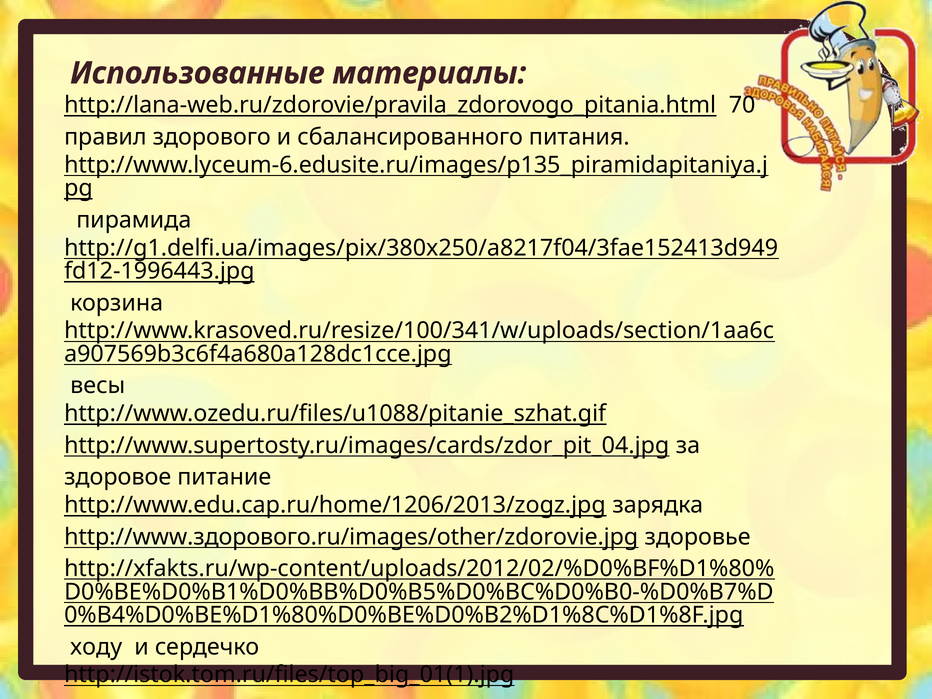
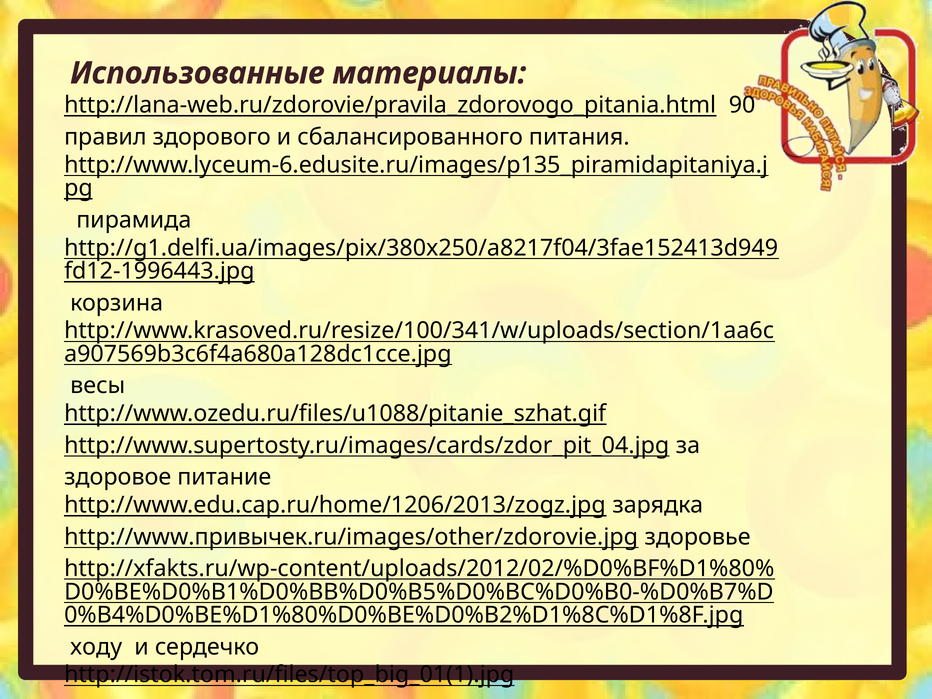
70: 70 -> 90 (742, 105)
http://www.здорового.ru/images/other/zdorovie.jpg: http://www.здорового.ru/images/other/zdorovie.jpg -> http://www.привычек.ru/images/other/zdorovie.jpg (351, 537)
